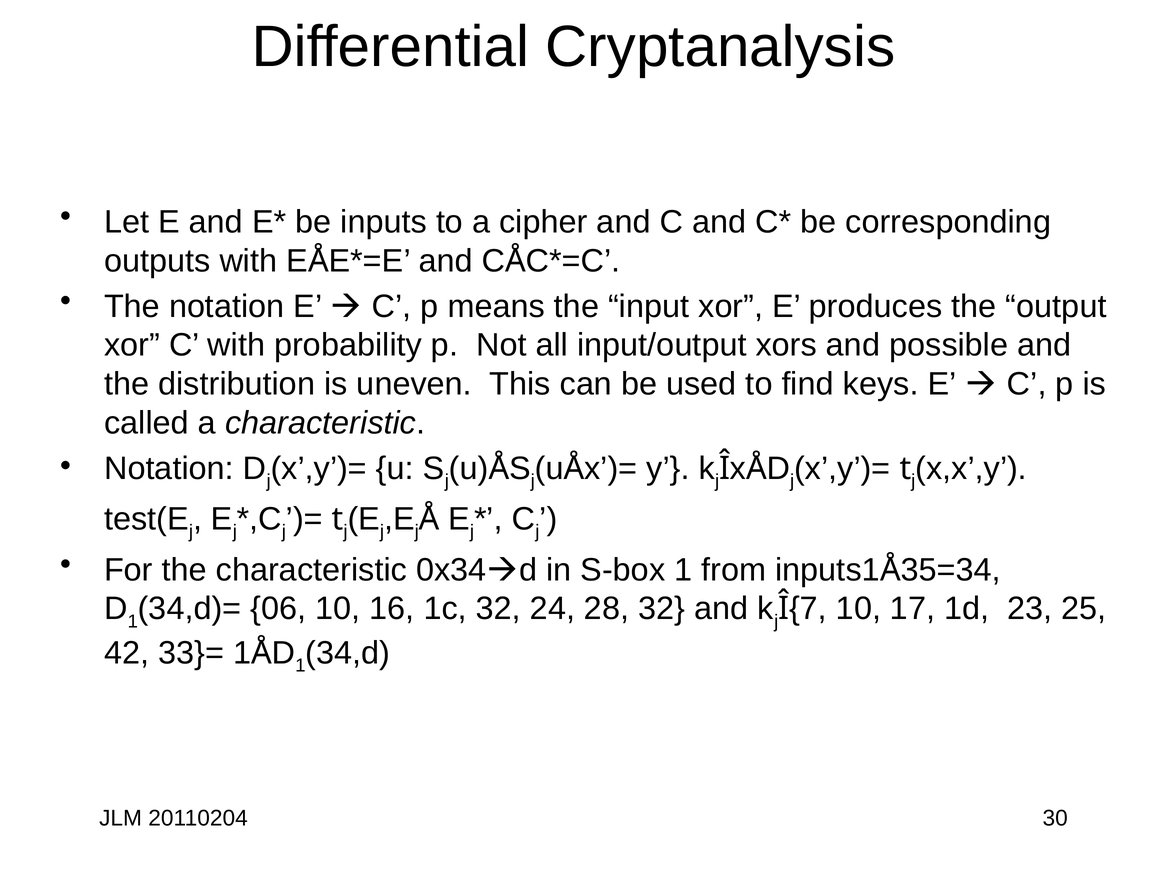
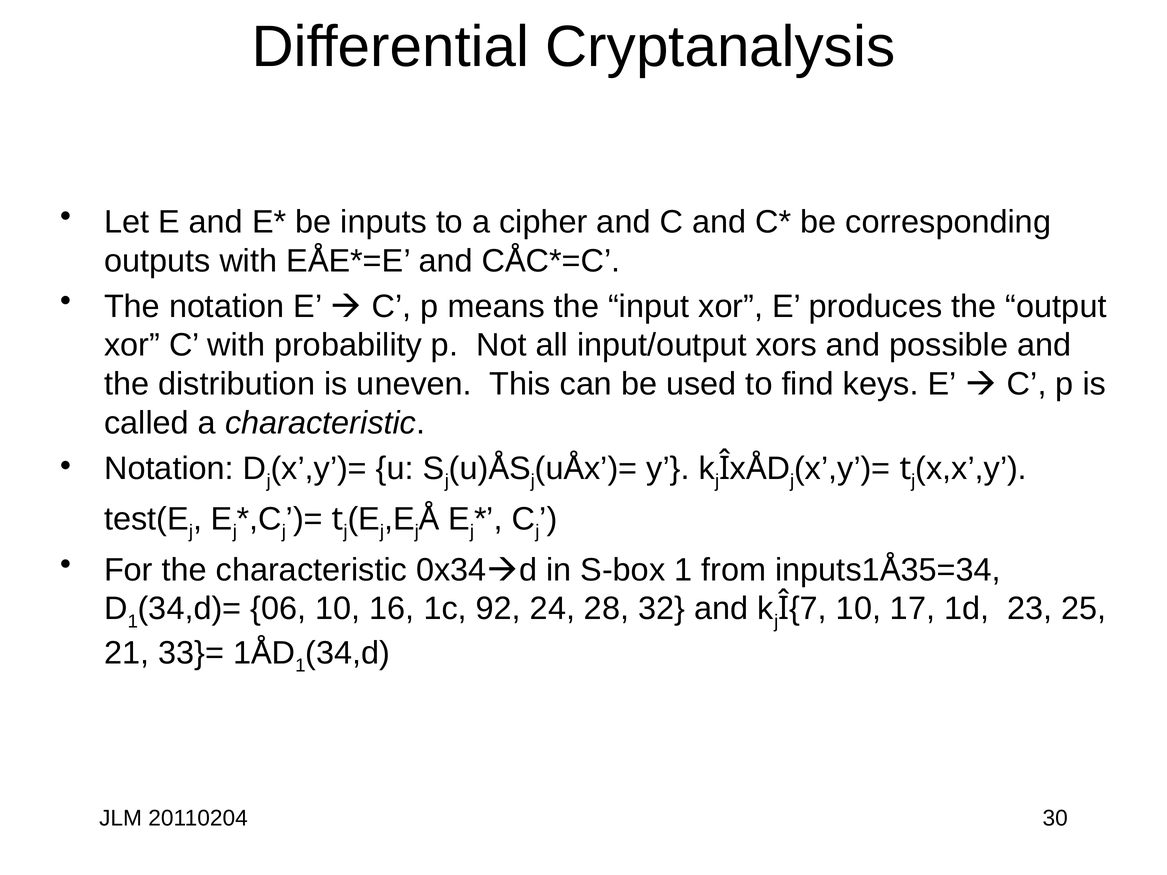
1c 32: 32 -> 92 (498, 609)
42: 42 -> 21 (127, 653)
